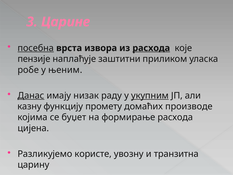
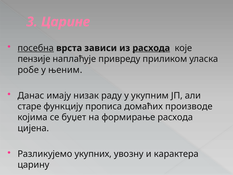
извора: извора -> зависи (101, 48)
заштитни: заштитни -> привреду (119, 59)
Данас underline: present -> none (31, 95)
укупним underline: present -> none (150, 95)
казну: казну -> старе (29, 106)
промету: промету -> прописа (104, 106)
користе: користе -> укупних (93, 154)
транзитна: транзитна -> карактера (176, 154)
